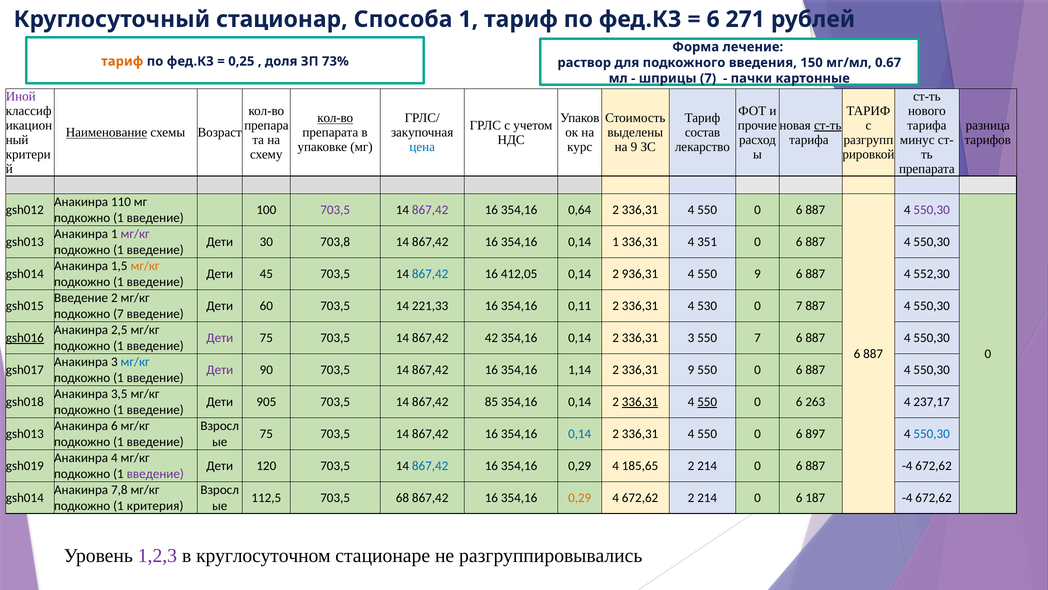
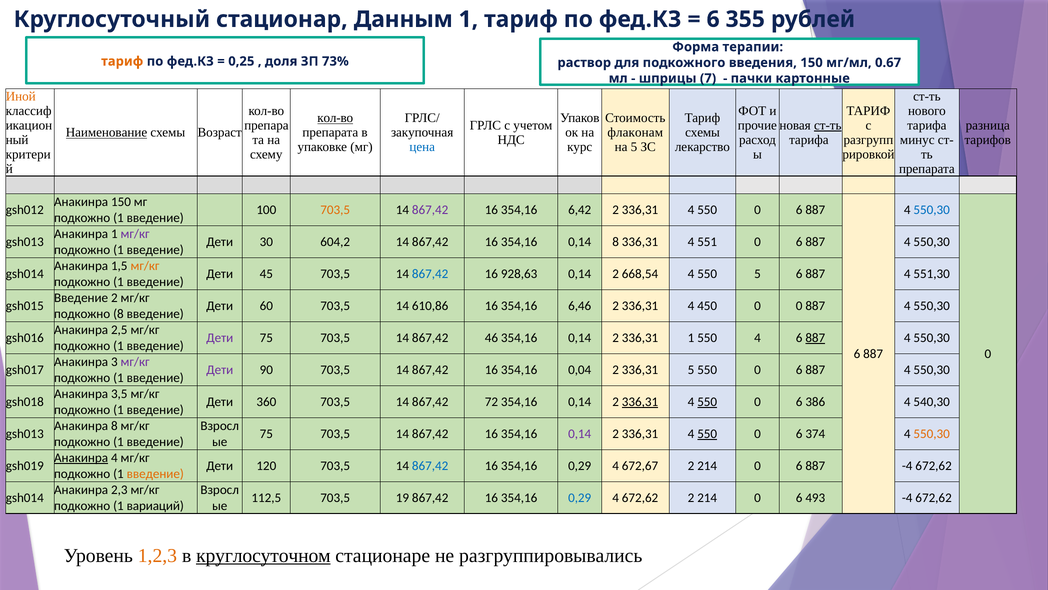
Способа: Способа -> Данным (403, 19)
271: 271 -> 355 (745, 19)
лечение: лечение -> терапии (753, 47)
Иной colour: purple -> orange (21, 96)
выделены: выделены -> флаконам (635, 132)
состав: состав -> схемы (703, 132)
на 9: 9 -> 5 (634, 147)
Анакинра 110: 110 -> 150 (121, 202)
703,5 colour: purple -> orange (335, 210)
0,64: 0,64 -> 6,42 (580, 210)
550,30 colour: purple -> blue (932, 210)
703,8: 703,8 -> 604,2 (335, 242)
0,14 1: 1 -> 8 (616, 242)
351: 351 -> 551 (707, 242)
412,05: 412,05 -> 928,63 (519, 274)
936,31: 936,31 -> 668,54 (640, 274)
550 9: 9 -> 5 (757, 274)
552,30: 552,30 -> 551,30 (932, 274)
221,33: 221,33 -> 610,86 (430, 306)
0,11: 0,11 -> 6,46 (580, 306)
530: 530 -> 450 (707, 306)
0 7: 7 -> 0 (799, 306)
подкожно 7: 7 -> 8 (118, 314)
gsh016 underline: present -> none (25, 338)
42: 42 -> 46 (491, 338)
336,31 3: 3 -> 1 (691, 338)
550 7: 7 -> 4 (757, 338)
887 underline: none -> present (815, 338)
мг/кг colour: blue -> purple (135, 362)
1,14: 1,14 -> 0,04 (580, 369)
336,31 9: 9 -> 5 (691, 369)
905: 905 -> 360 (266, 401)
85: 85 -> 72 (491, 401)
263: 263 -> 386 (815, 401)
237,17: 237,17 -> 540,30 (932, 401)
Анакинра 6: 6 -> 8 (114, 425)
0,14 colour: blue -> purple (580, 433)
550 underline: none -> present (707, 433)
897: 897 -> 374 (815, 433)
550,30 colour: blue -> orange (932, 433)
Анакинра underline: none -> present (81, 457)
185,65: 185,65 -> 672,67 (640, 465)
введение colour: purple -> orange (155, 473)
7,8: 7,8 -> 2,3 (119, 489)
68: 68 -> 19 (402, 497)
0,29 colour: orange -> blue (580, 497)
187: 187 -> 493 (815, 497)
критерия: критерия -> вариаций (155, 505)
1,2,3 colour: purple -> orange (157, 555)
круглосуточном underline: none -> present (263, 555)
